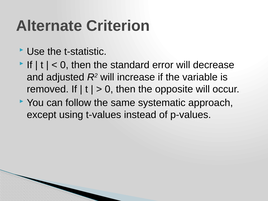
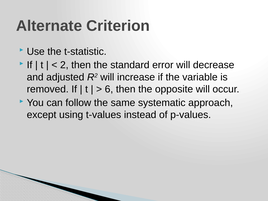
0: 0 -> 2 (64, 65)
0: 0 -> 6 (109, 89)
